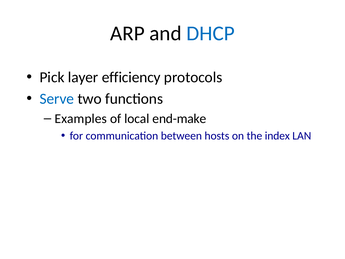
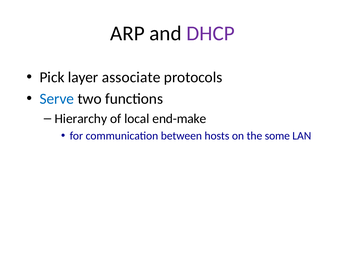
DHCP colour: blue -> purple (211, 33)
efficiency: efficiency -> associate (131, 77)
Examples: Examples -> Hierarchy (81, 119)
index: index -> some (277, 136)
